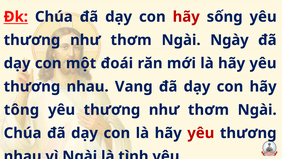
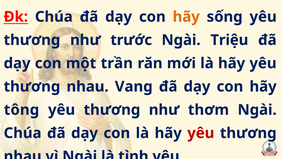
hãy colour: red -> orange (186, 17)
thơm: thơm -> trước (131, 40)
Ngày: Ngày -> Triệu (229, 40)
đoái: đoái -> trần (117, 63)
